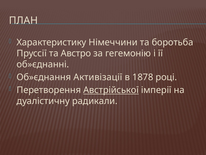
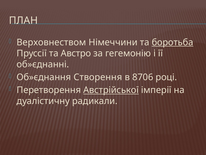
Характеристику: Характеристику -> Верховнеством (51, 42)
боротьба underline: none -> present (173, 42)
Активізації: Активізації -> Створення (98, 77)
1878: 1878 -> 8706 (143, 77)
